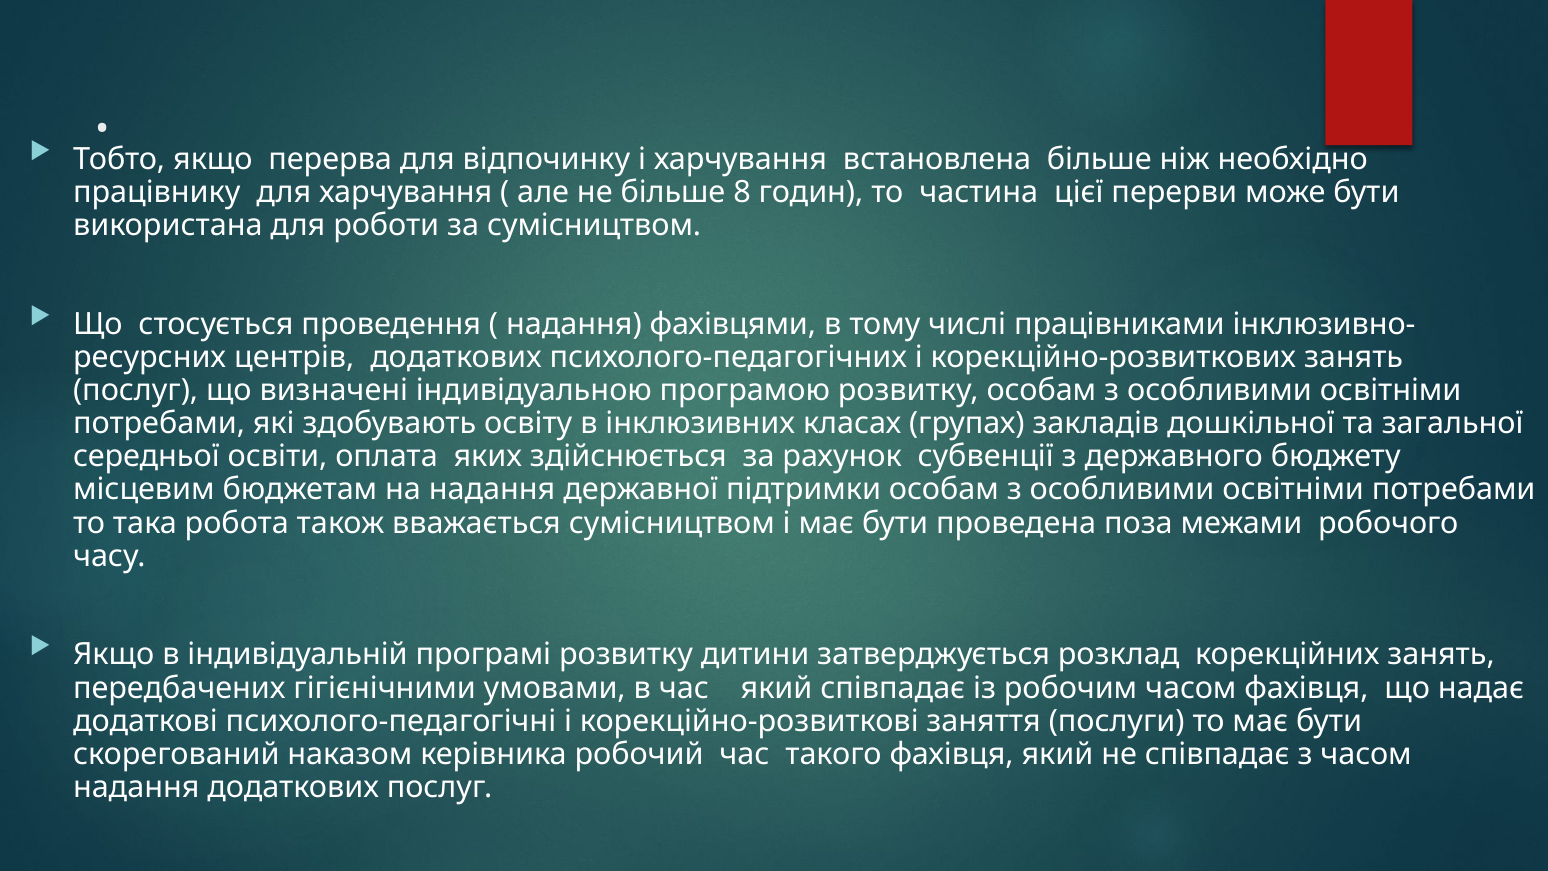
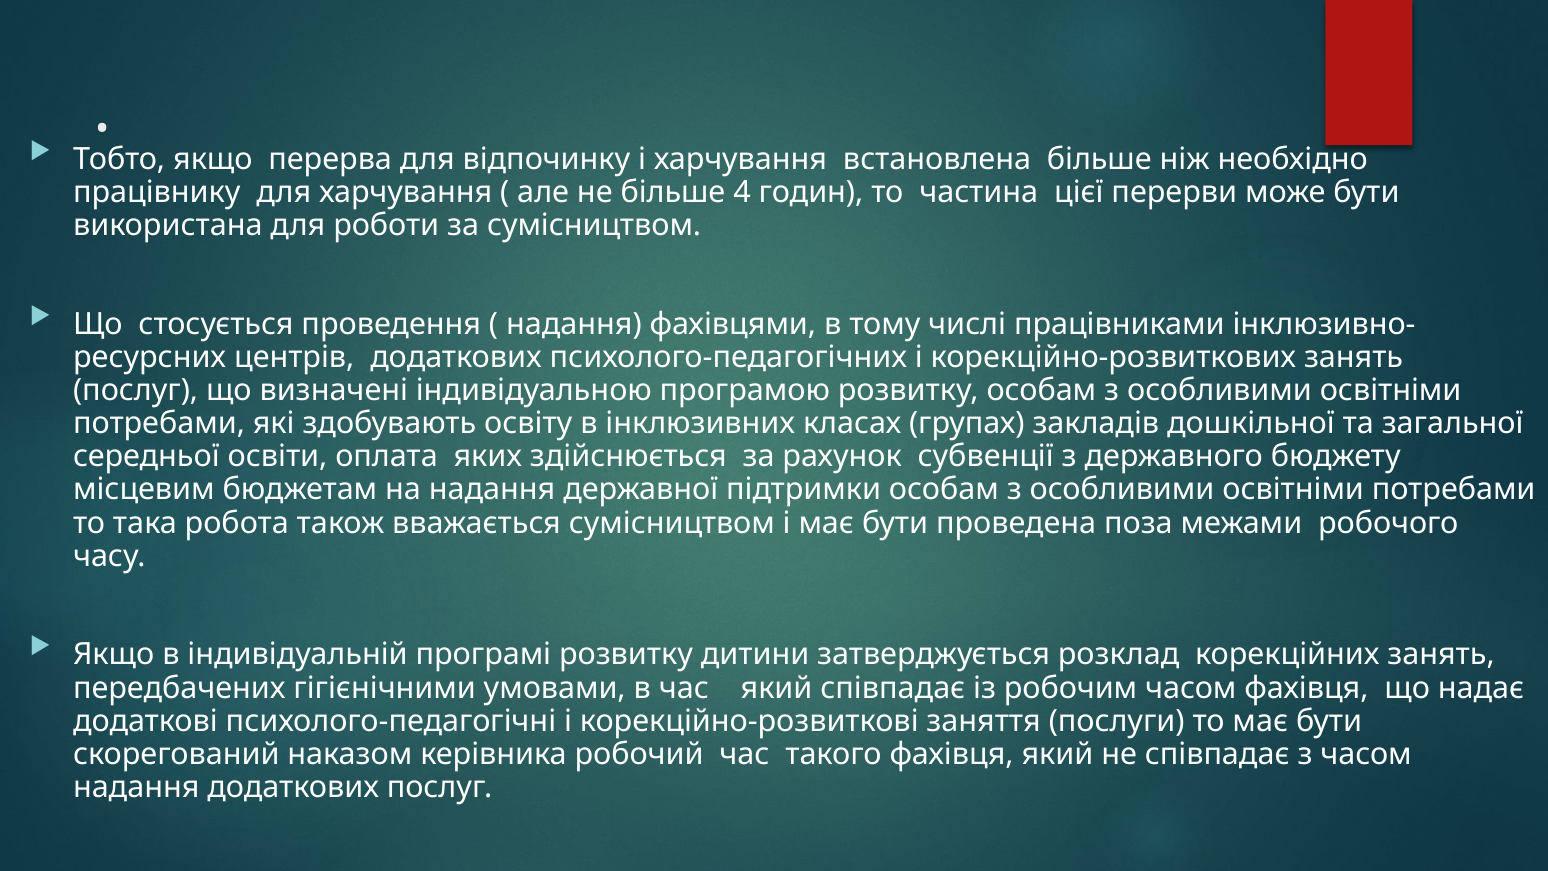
8: 8 -> 4 (742, 192)
